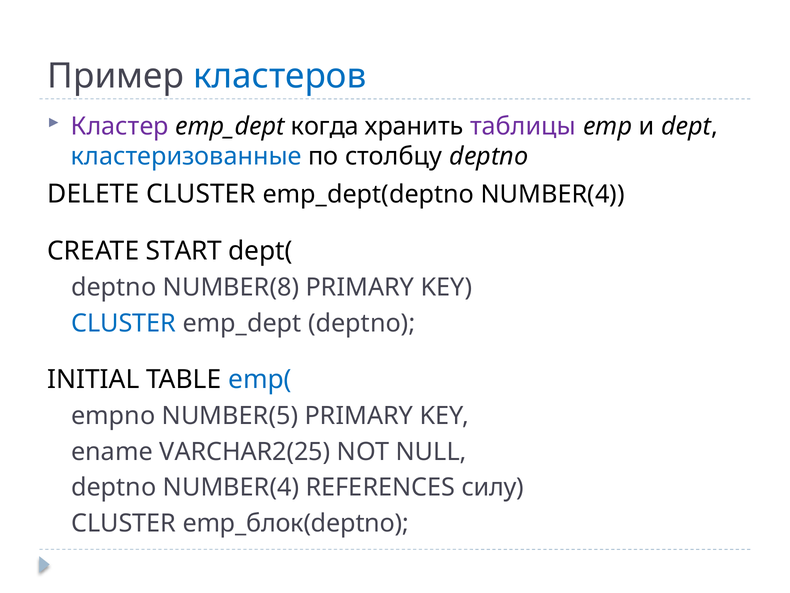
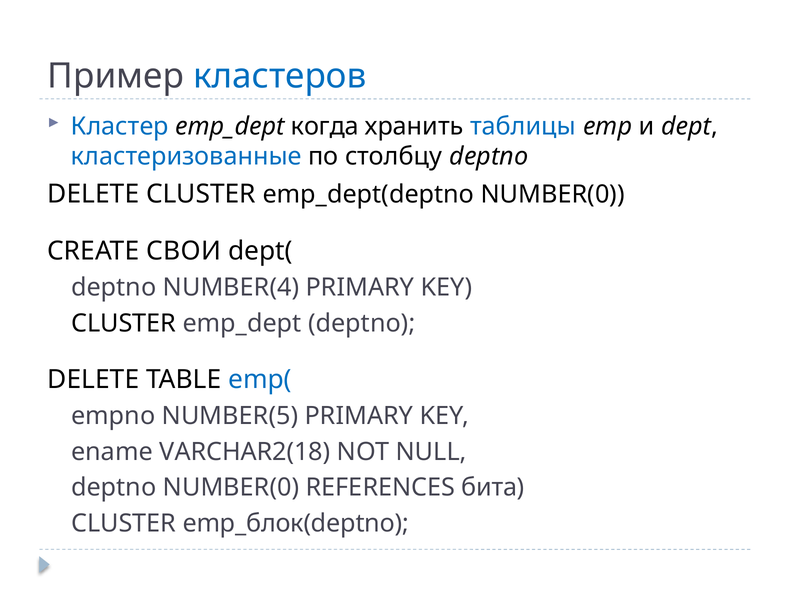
Кластер colour: purple -> blue (120, 126)
таблицы colour: purple -> blue (523, 126)
emp_dept(deptno NUMBER(4: NUMBER(4 -> NUMBER(0 (553, 194)
START: START -> СВОИ (184, 251)
NUMBER(8: NUMBER(8 -> NUMBER(4 (231, 287)
CLUSTER colour: blue -> black (124, 323)
INITIAL: INITIAL -> DELETE (93, 379)
VARCHAR2(25: VARCHAR2(25 -> VARCHAR2(18 (245, 451)
deptno NUMBER(4: NUMBER(4 -> NUMBER(0 (231, 487)
силу: силу -> бита (493, 487)
